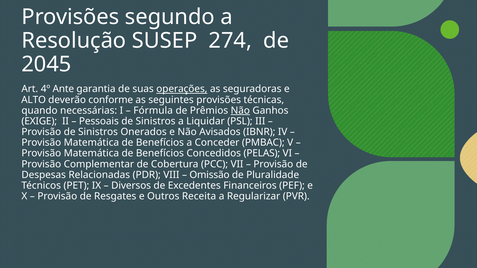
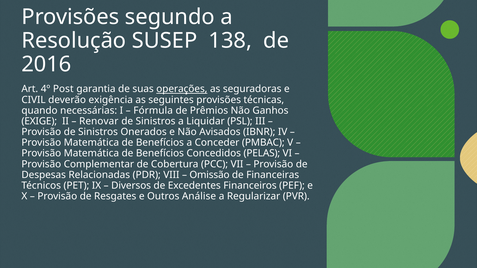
274: 274 -> 138 (230, 41)
2045: 2045 -> 2016 (46, 64)
Ante: Ante -> Post (63, 89)
ALTO: ALTO -> CIVIL (34, 100)
conforme: conforme -> exigência (111, 100)
Não underline: present -> none (240, 111)
Pessoais: Pessoais -> Renovar (99, 121)
Pluralidade: Pluralidade -> Financeiras (273, 175)
Receita: Receita -> Análise (199, 196)
